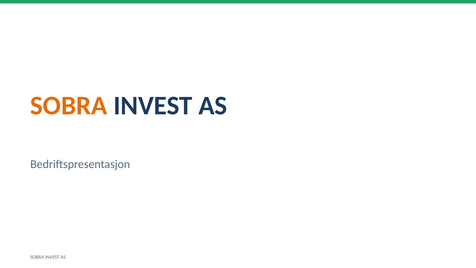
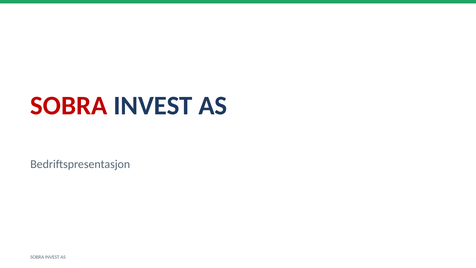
SOBRA colour: orange -> red (69, 106)
